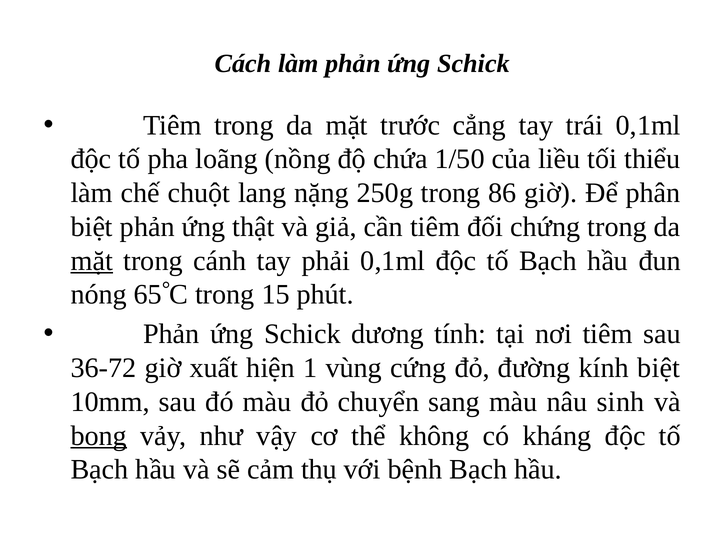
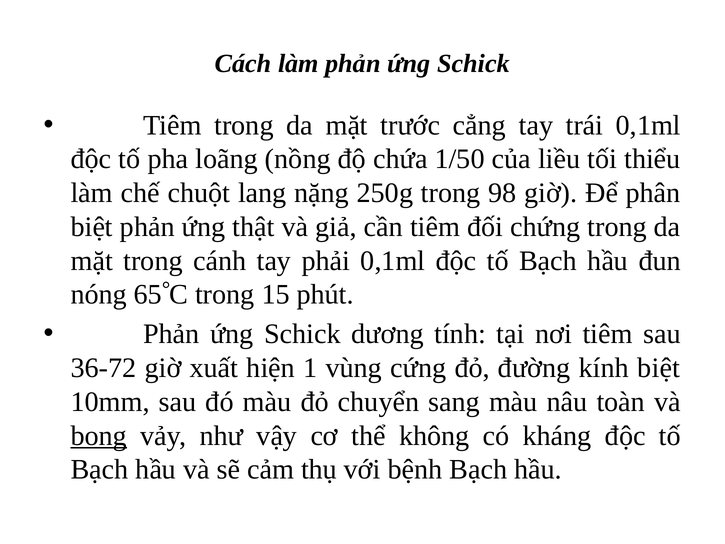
86: 86 -> 98 (502, 193)
mặt underline: present -> none (92, 261)
sinh: sinh -> toàn (621, 402)
